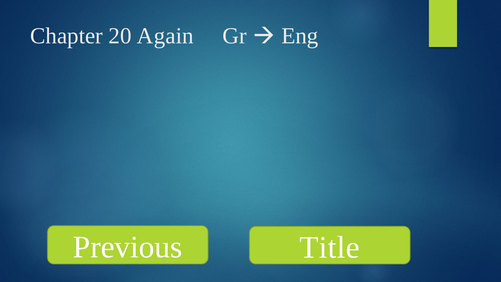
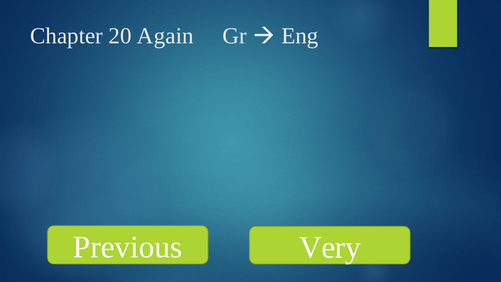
Title: Title -> Very (330, 247)
